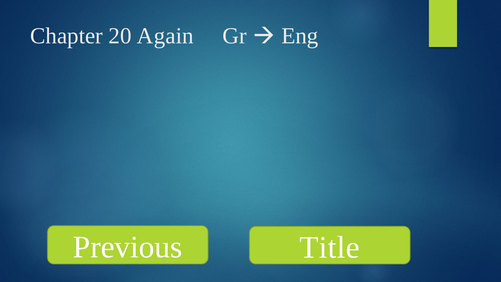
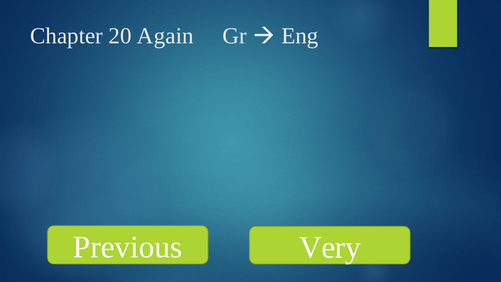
Title: Title -> Very (330, 247)
